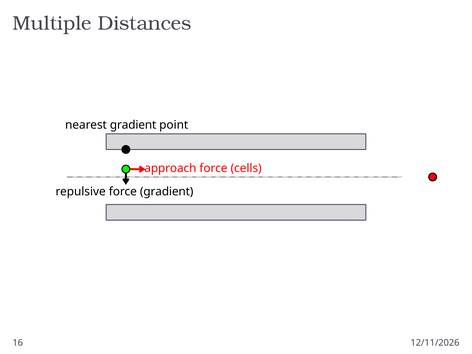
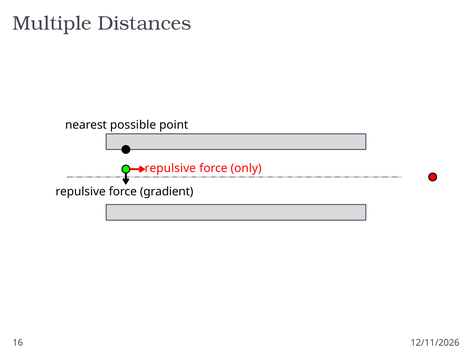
nearest gradient: gradient -> possible (133, 125)
approach: approach -> repulsive (170, 168)
cells: cells -> only (246, 168)
